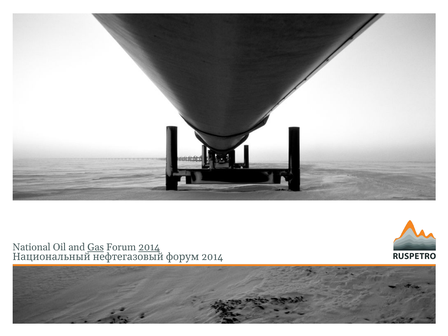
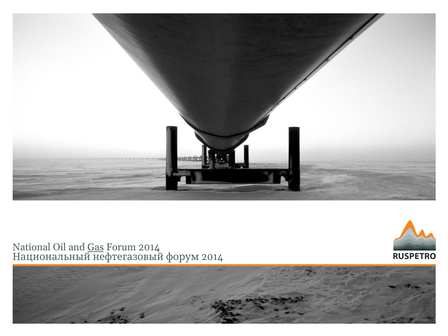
2014 underline: present -> none (149, 247)
